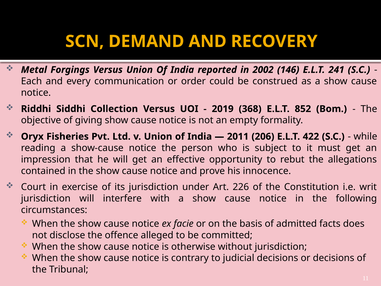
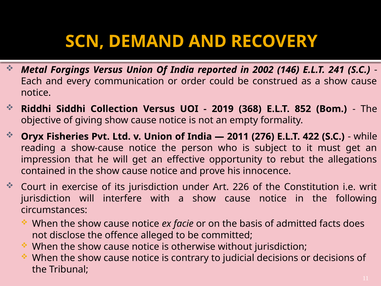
206: 206 -> 276 (263, 136)
